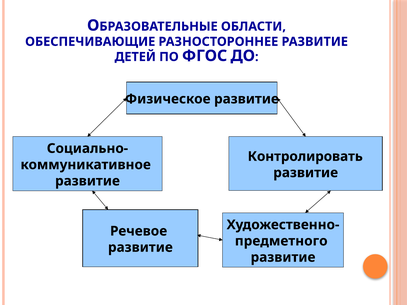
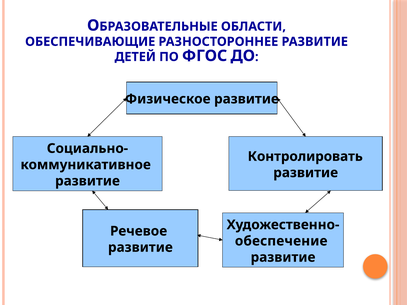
предметного: предметного -> обеспечение (281, 241)
